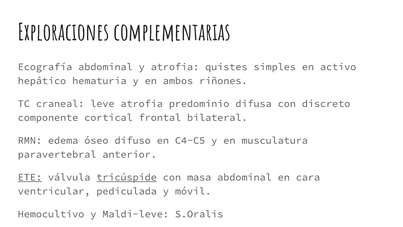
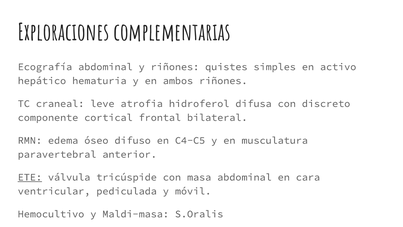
y atrofia: atrofia -> riñones (175, 67)
predominio: predominio -> hidroferol (199, 103)
tricúspide underline: present -> none (127, 177)
Maldi-leve: Maldi-leve -> Maldi-masa (136, 214)
